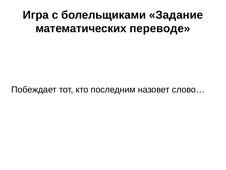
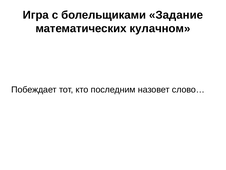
переводе: переводе -> кулачном (160, 28)
